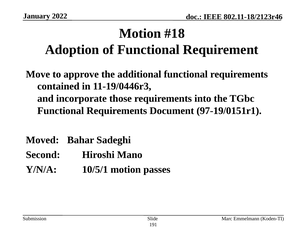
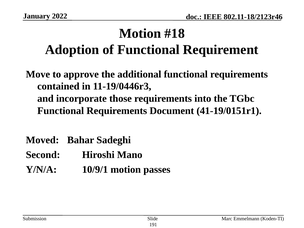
97-19/0151r1: 97-19/0151r1 -> 41-19/0151r1 (229, 111)
10/5/1: 10/5/1 -> 10/9/1 (95, 169)
